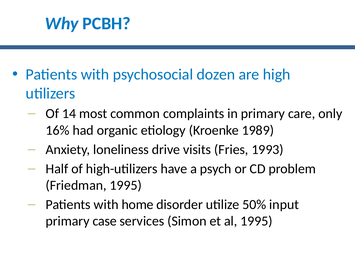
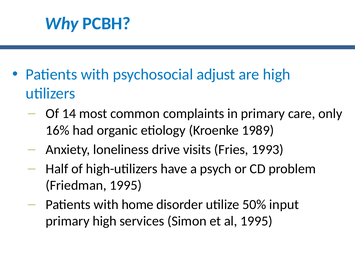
dozen: dozen -> adjust (216, 74)
primary case: case -> high (105, 221)
